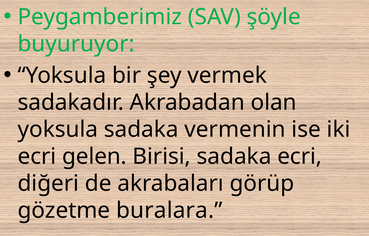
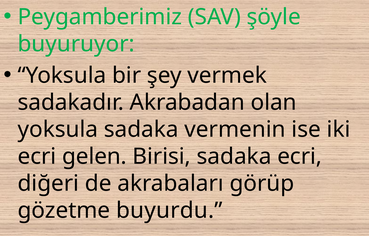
buralara: buralara -> buyurdu (169, 211)
